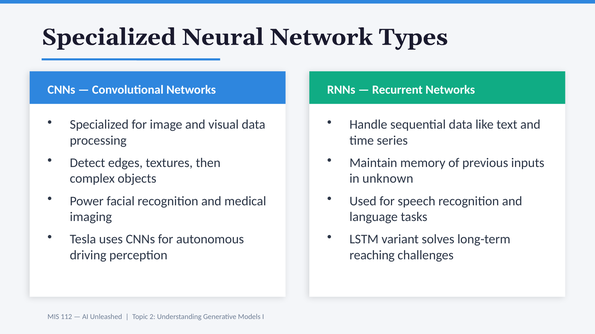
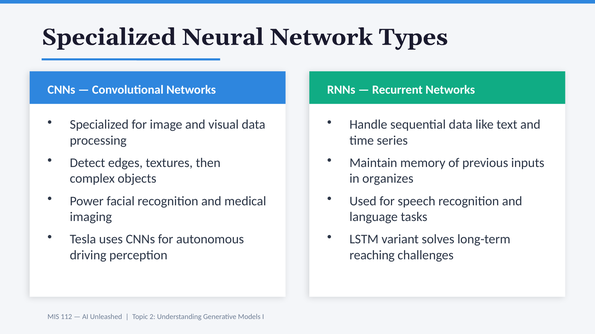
unknown: unknown -> organizes (388, 179)
